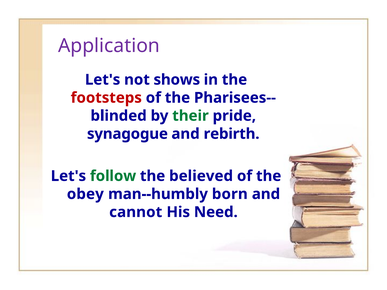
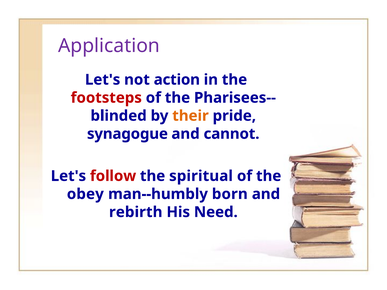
shows: shows -> action (177, 80)
their colour: green -> orange (191, 116)
rebirth: rebirth -> cannot (232, 134)
follow colour: green -> red (113, 176)
believed: believed -> spiritual (201, 176)
cannot: cannot -> rebirth (136, 212)
